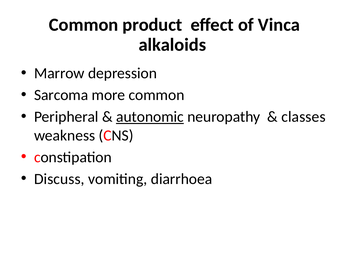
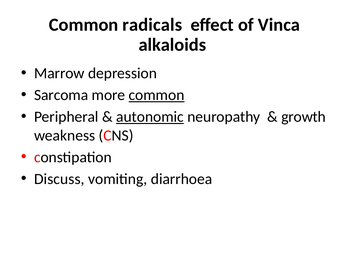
product: product -> radicals (152, 25)
common underline: none -> present (157, 95)
classes: classes -> growth (304, 117)
